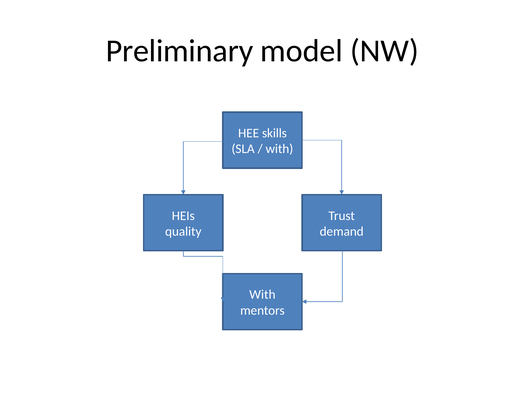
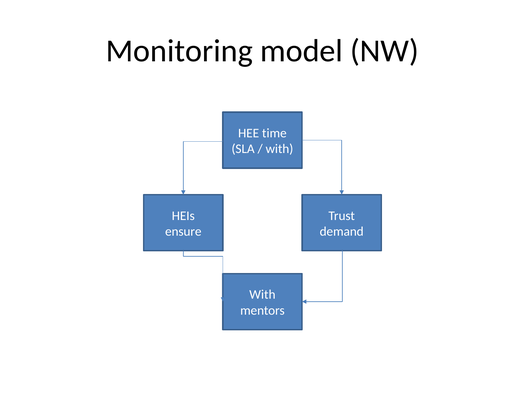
Preliminary: Preliminary -> Monitoring (179, 51)
skills: skills -> time (274, 133)
quality: quality -> ensure (183, 231)
